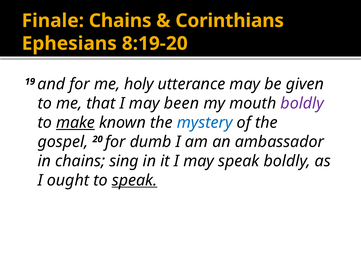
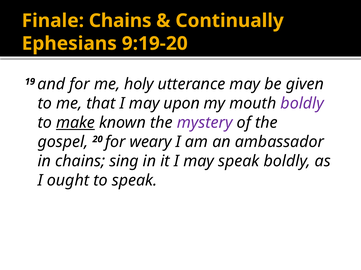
Corinthians: Corinthians -> Continually (230, 21)
8:19-20: 8:19-20 -> 9:19-20 (155, 44)
been: been -> upon (182, 104)
mystery colour: blue -> purple (205, 123)
dumb: dumb -> weary (151, 142)
speak underline: present -> none (135, 181)
